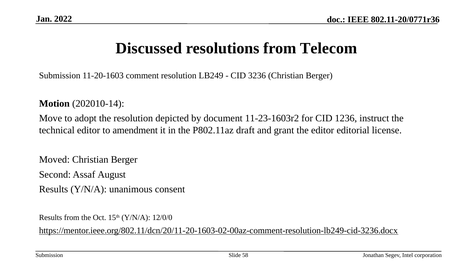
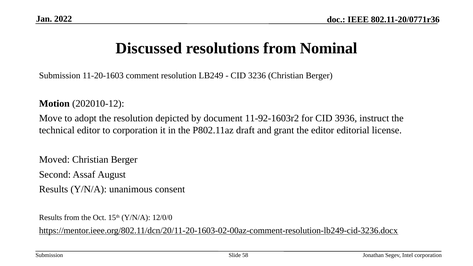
Telecom: Telecom -> Nominal (329, 48)
202010-14: 202010-14 -> 202010-12 (98, 104)
11-23-1603r2: 11-23-1603r2 -> 11-92-1603r2 (272, 118)
1236: 1236 -> 3936 (346, 118)
to amendment: amendment -> corporation (135, 130)
